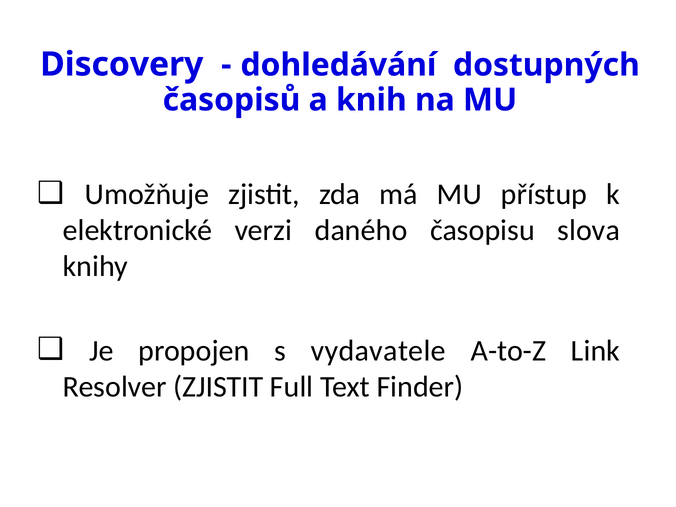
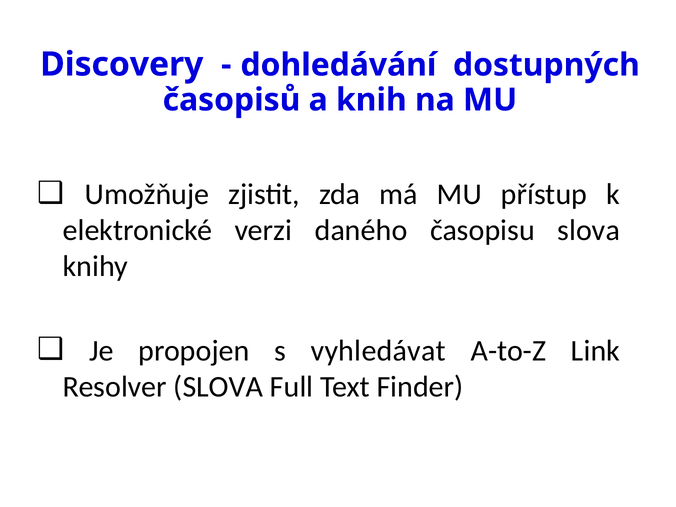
vydavatele: vydavatele -> vyhledávat (378, 351)
Resolver ZJISTIT: ZJISTIT -> SLOVA (218, 387)
